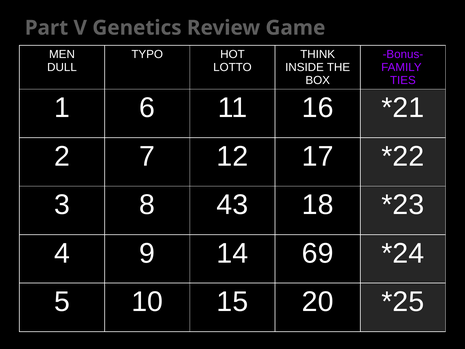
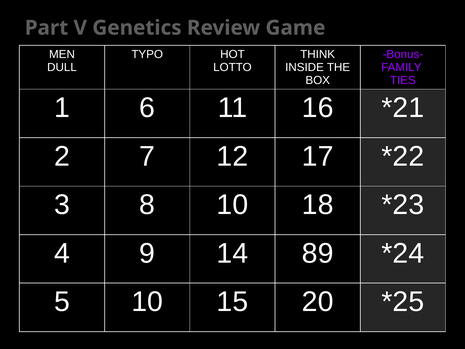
8 43: 43 -> 10 (232, 205)
69: 69 -> 89 (318, 253)
